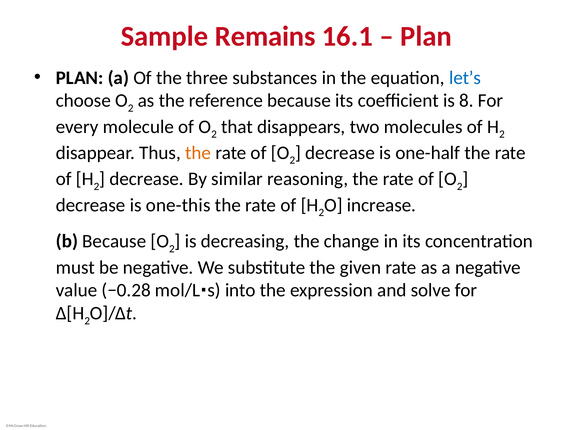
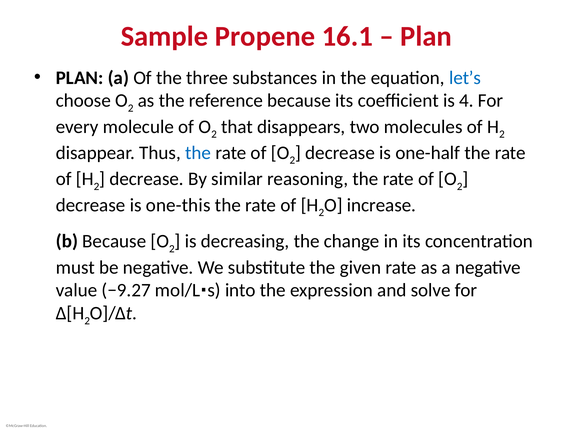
Remains: Remains -> Propene (265, 36)
8: 8 -> 4 (466, 101)
the colour: orange -> blue (198, 153)
−0.28: −0.28 -> −9.27 (126, 290)
